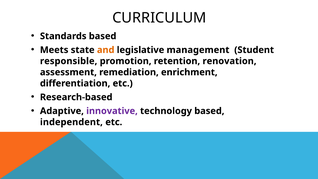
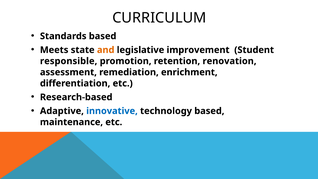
management: management -> improvement (198, 50)
innovative colour: purple -> blue (112, 111)
independent: independent -> maintenance (71, 122)
